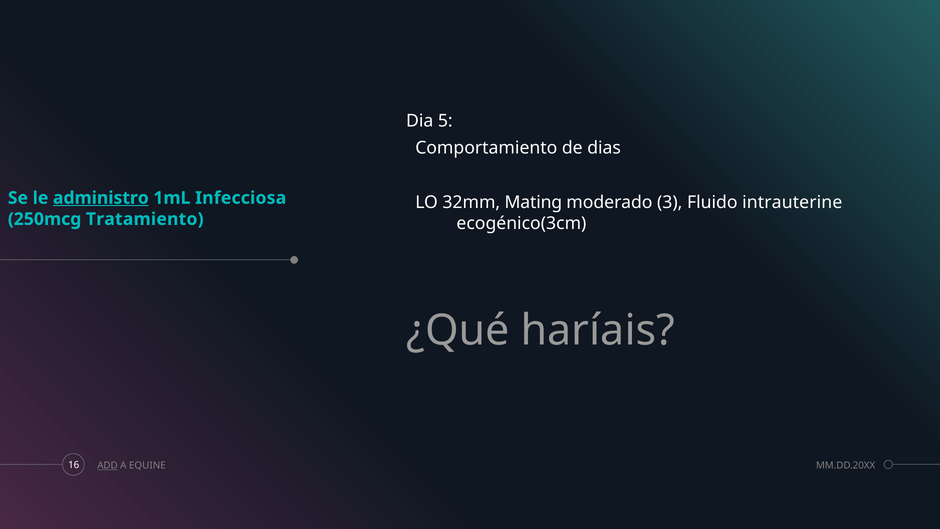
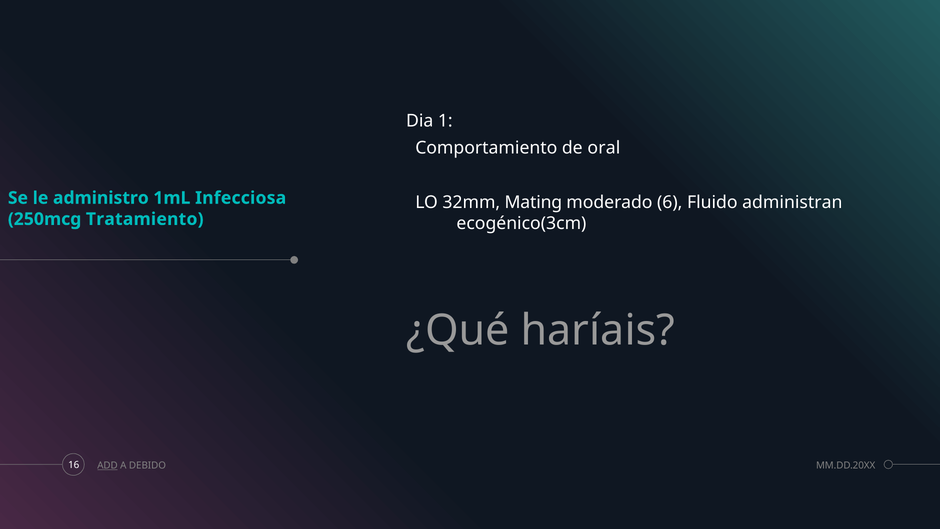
5: 5 -> 1 (445, 121)
dias: dias -> oral (604, 148)
administro underline: present -> none (101, 198)
3: 3 -> 6 (670, 202)
intrauterine: intrauterine -> administran (792, 202)
EQUINE: EQUINE -> DEBIDO (147, 465)
